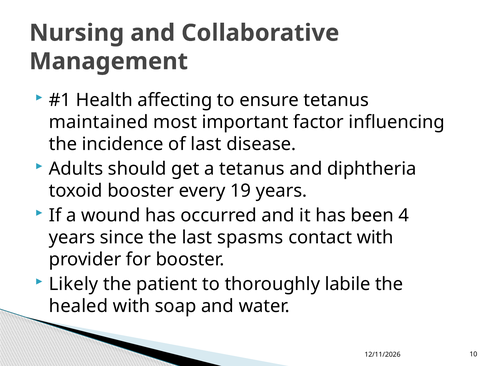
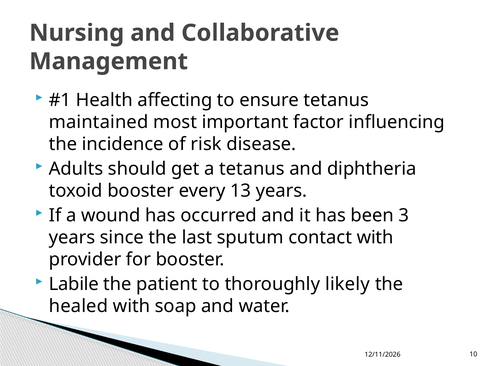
of last: last -> risk (206, 144)
19: 19 -> 13 (241, 191)
4: 4 -> 3 (404, 216)
spasms: spasms -> sputum (250, 238)
Likely: Likely -> Labile (74, 285)
labile: labile -> likely (347, 285)
